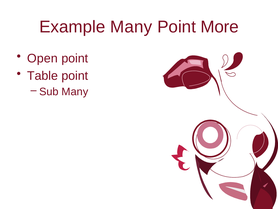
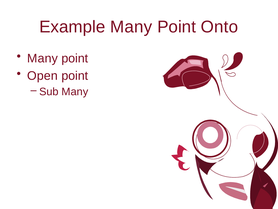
More: More -> Onto (219, 27)
Open: Open -> Many (42, 58)
Table: Table -> Open (42, 76)
